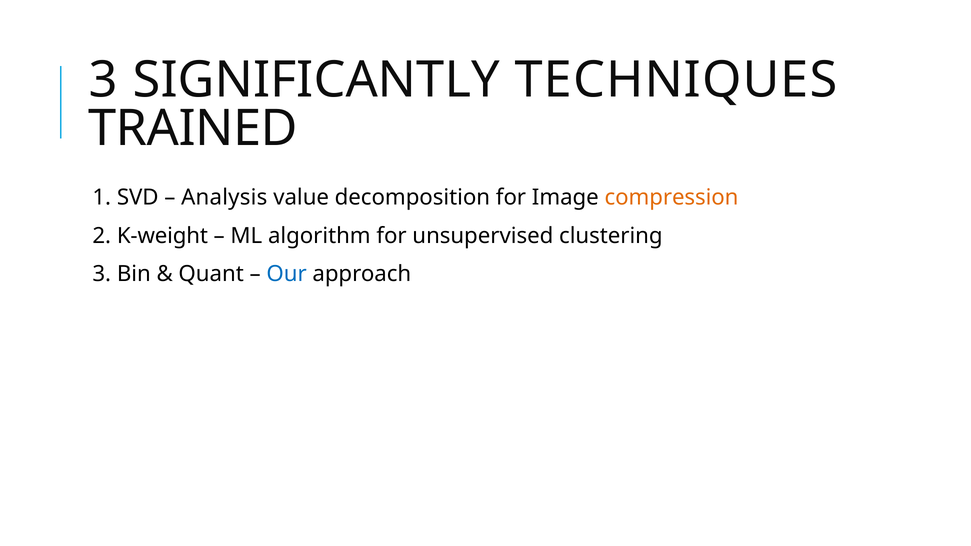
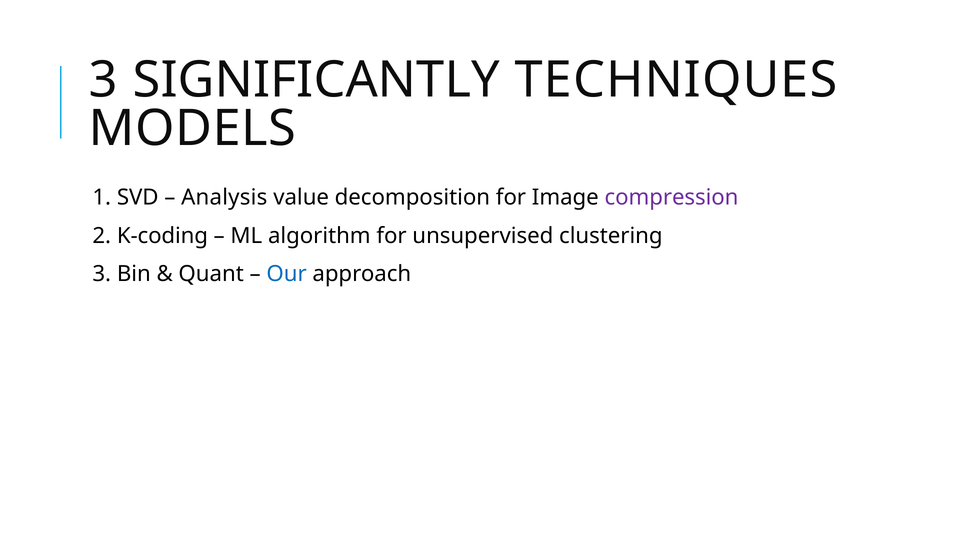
TRAINED: TRAINED -> MODELS (193, 128)
compression colour: orange -> purple (671, 198)
K-weight: K-weight -> K-coding (162, 236)
